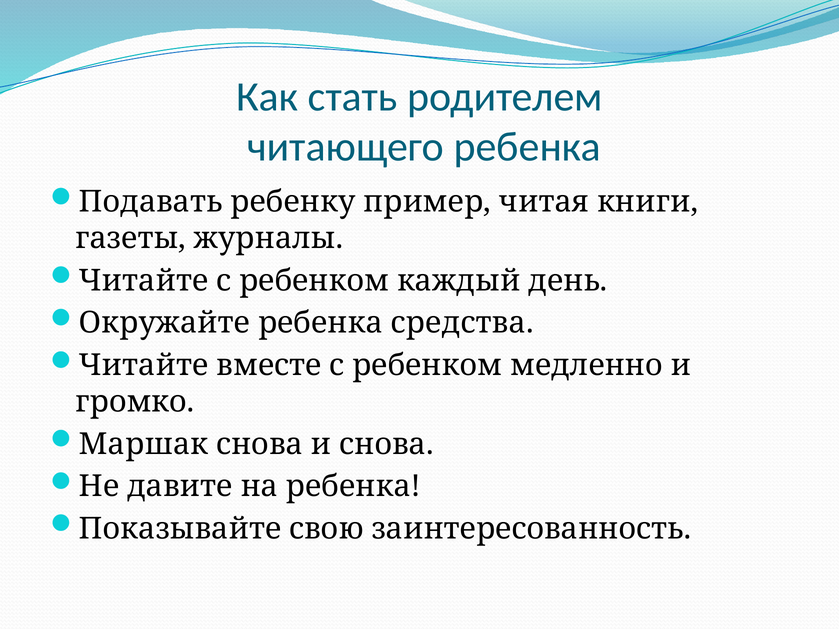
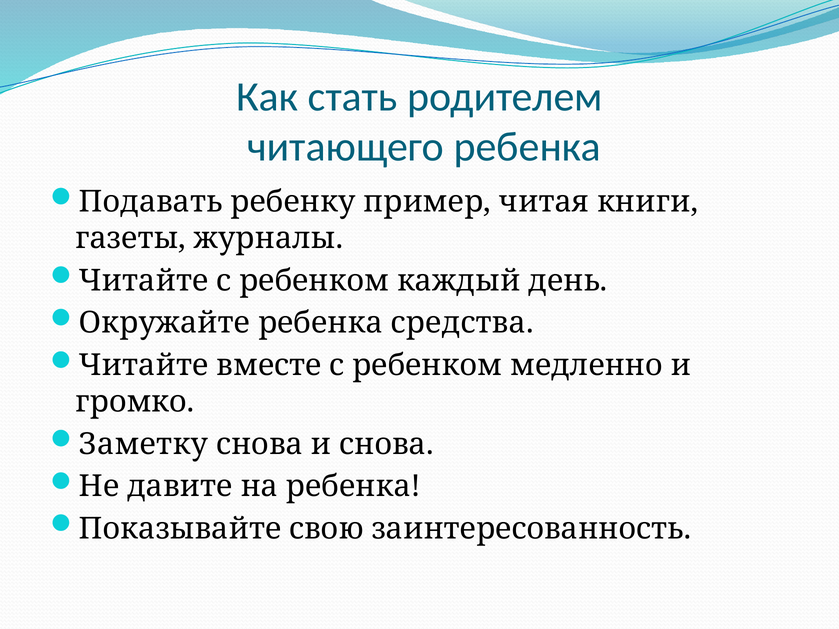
Маршак: Маршак -> Заметку (144, 444)
